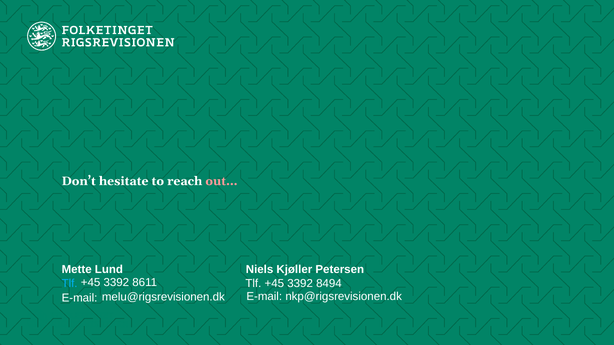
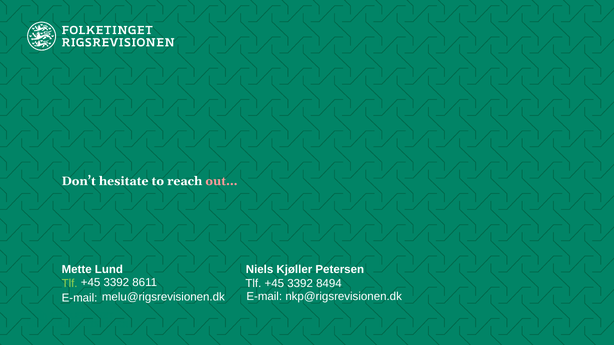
Tlf colour: light blue -> light green (70, 284)
